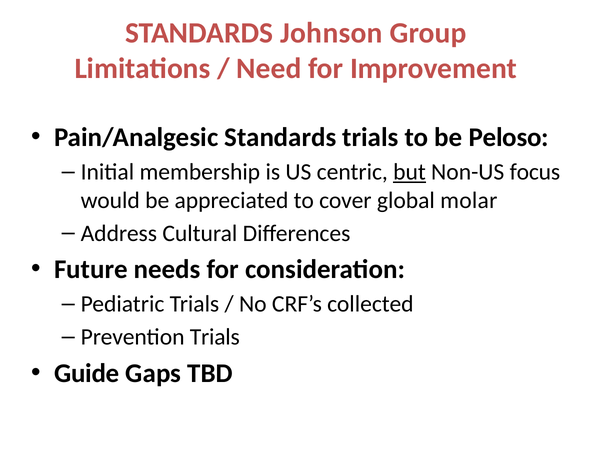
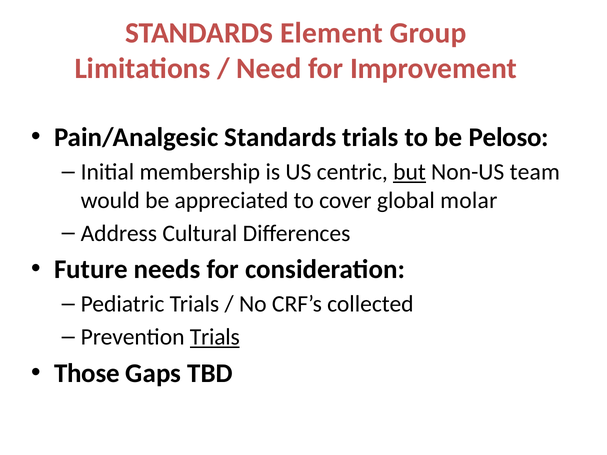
Johnson: Johnson -> Element (331, 33)
focus: focus -> team (535, 172)
Trials underline: none -> present (215, 337)
Guide: Guide -> Those (87, 373)
